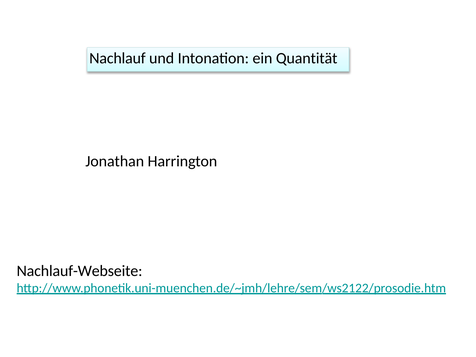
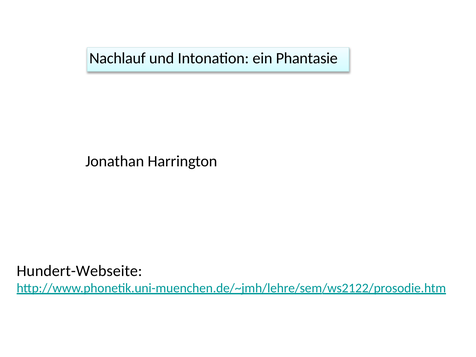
Quantität: Quantität -> Phantasie (307, 58)
Nachlauf-Webseite: Nachlauf-Webseite -> Hundert-Webseite (79, 271)
